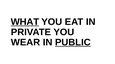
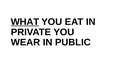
PUBLIC underline: present -> none (73, 43)
